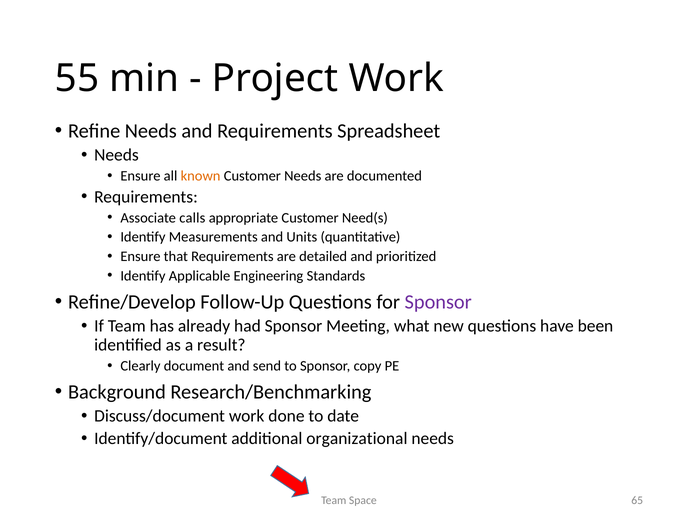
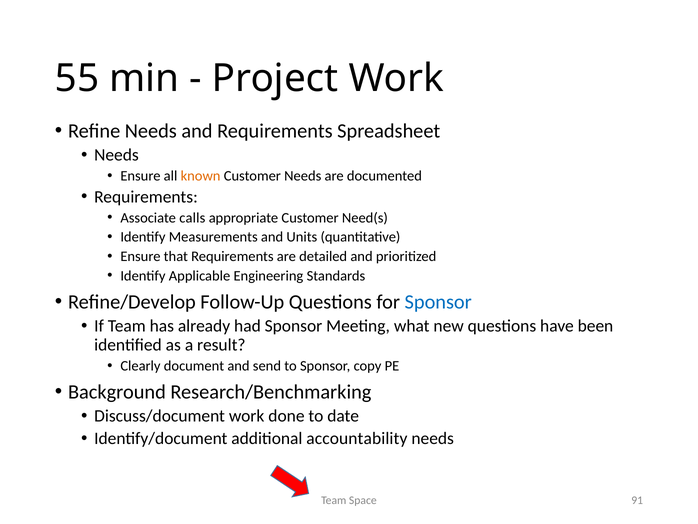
Sponsor colour: purple -> blue (438, 302)
organizational: organizational -> accountability (357, 438)
65: 65 -> 91 (637, 500)
